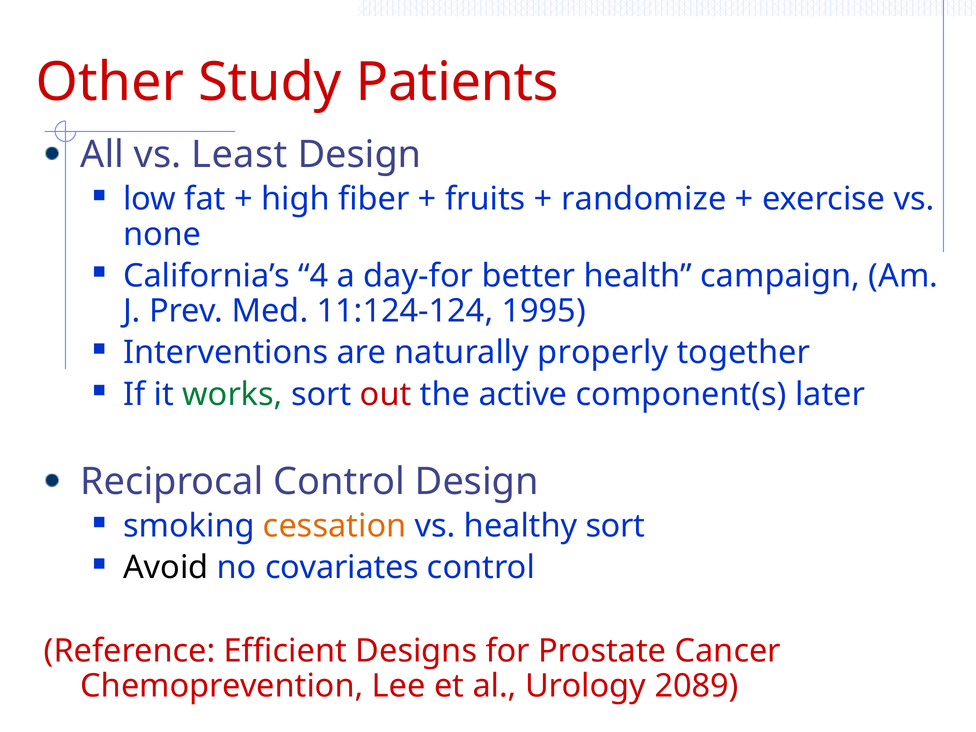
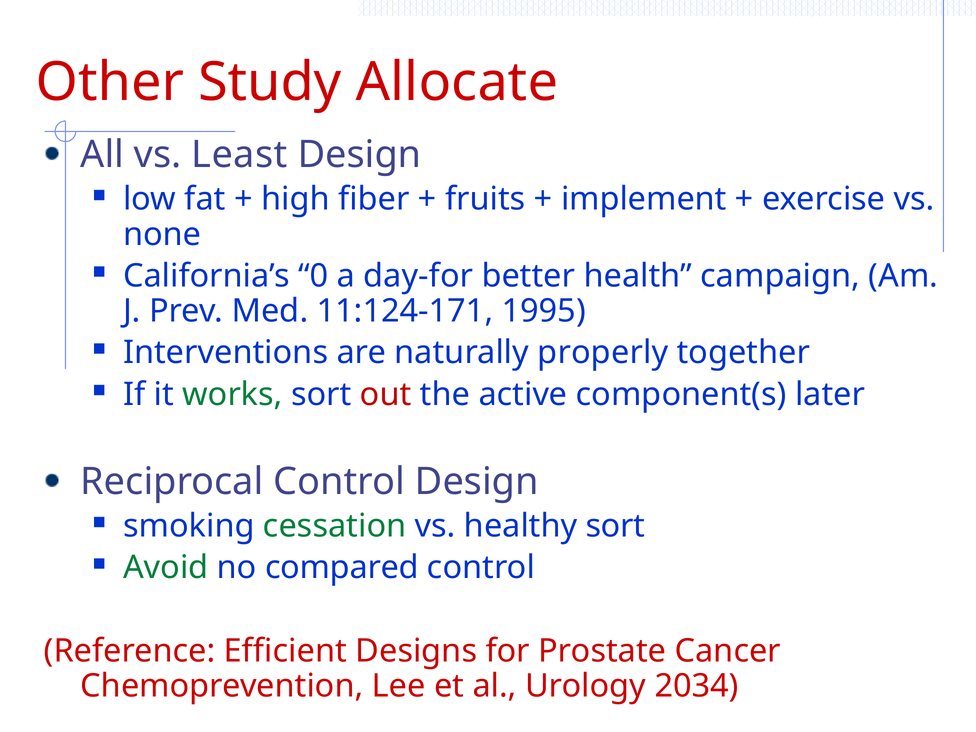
Patients: Patients -> Allocate (457, 82)
randomize: randomize -> implement (644, 199)
4: 4 -> 0 (313, 276)
11:124-124: 11:124-124 -> 11:124-171 (405, 311)
cessation colour: orange -> green (335, 526)
Avoid colour: black -> green (166, 568)
covariates: covariates -> compared (342, 568)
2089: 2089 -> 2034 (697, 686)
